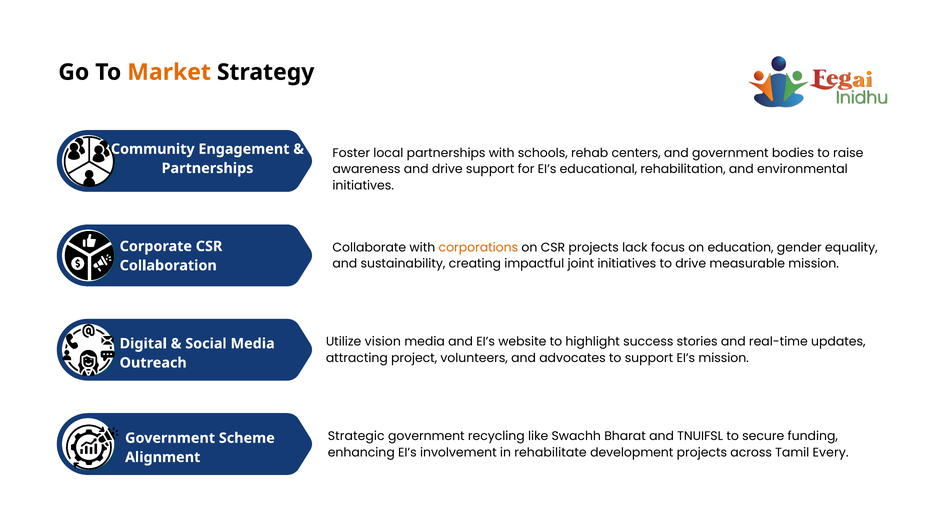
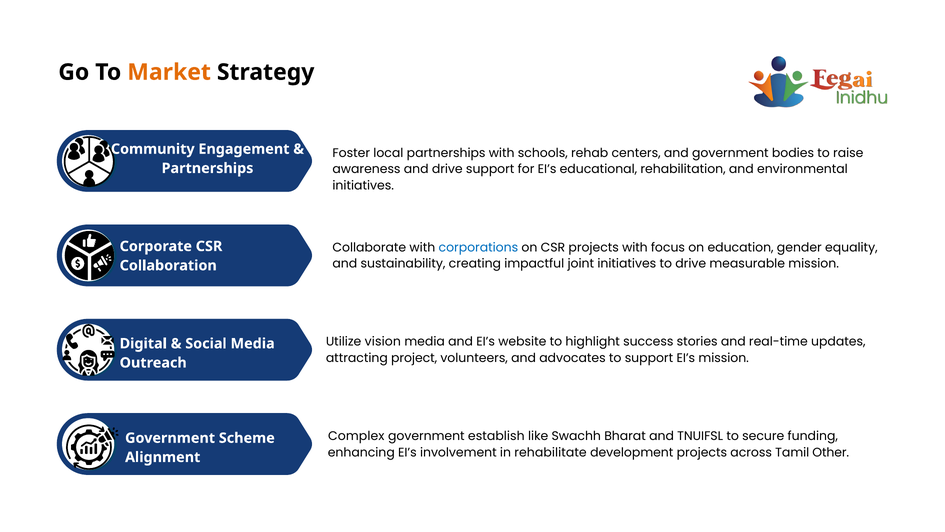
corporations colour: orange -> blue (478, 247)
projects lack: lack -> with (635, 247)
Strategic: Strategic -> Complex (356, 436)
recycling: recycling -> establish (496, 436)
Every: Every -> Other (831, 452)
